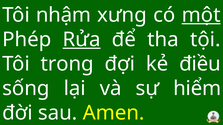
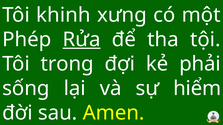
nhậm: nhậm -> khinh (63, 15)
một underline: present -> none (201, 15)
điều: điều -> phải (200, 64)
